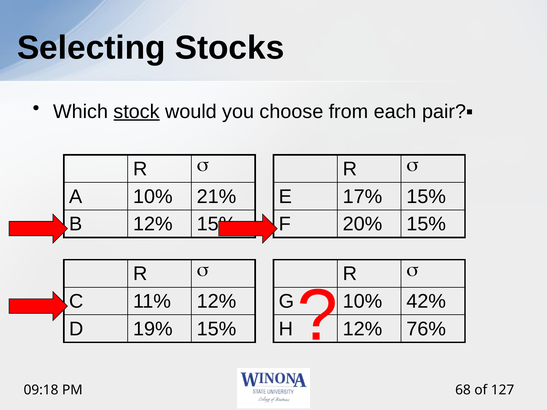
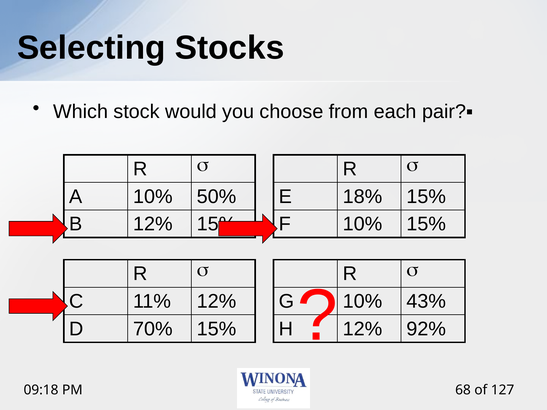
stock underline: present -> none (137, 112)
21%: 21% -> 50% (217, 197)
17%: 17% -> 18% (363, 197)
F 20%: 20% -> 10% (363, 224)
42%: 42% -> 43% (426, 301)
19%: 19% -> 70% (153, 329)
76%: 76% -> 92% (426, 329)
